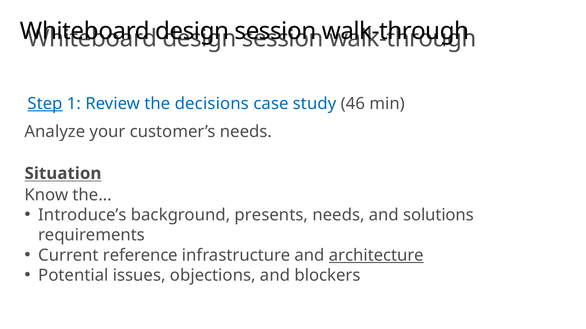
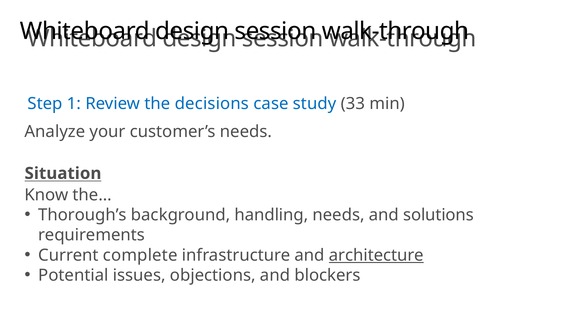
Step underline: present -> none (45, 104)
46: 46 -> 33 (353, 104)
Introduce’s: Introduce’s -> Thorough’s (83, 215)
presents: presents -> handling (271, 215)
reference: reference -> complete (140, 256)
